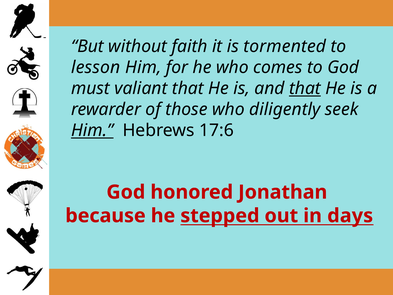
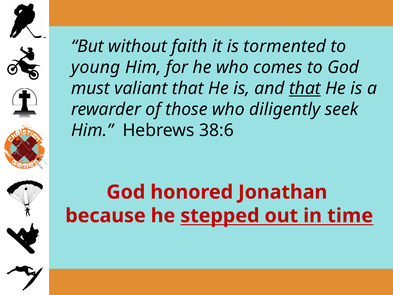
lesson: lesson -> young (96, 67)
Him underline: present -> none (92, 130)
17:6: 17:6 -> 38:6 (216, 130)
days: days -> time (350, 216)
